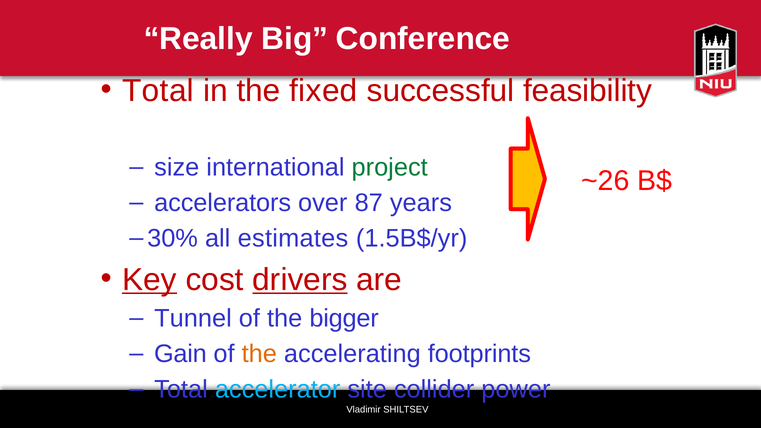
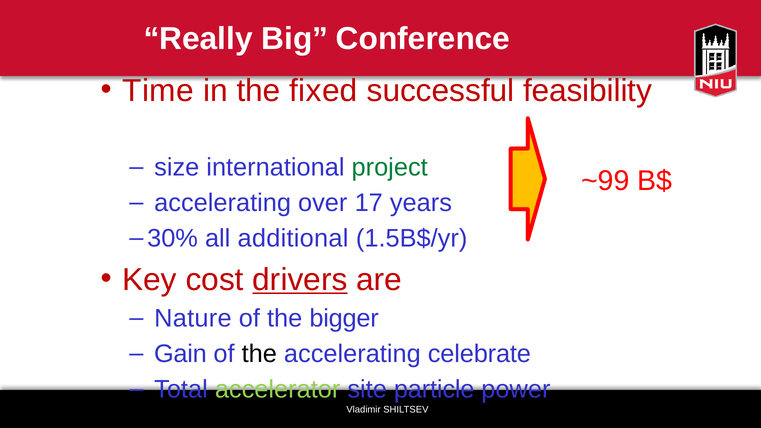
Total: Total -> Time (158, 91)
~26: ~26 -> ~99 (605, 181)
accelerators: accelerators -> accelerating (223, 203)
87: 87 -> 17 (369, 203)
estimates: estimates -> additional (293, 239)
Key underline: present -> none (150, 280)
Tunnel: Tunnel -> Nature (193, 319)
the colour: orange -> black (259, 354)
footprints: footprints -> celebrate (479, 354)
accelerator colour: light blue -> light green (278, 390)
collider: collider -> particle (434, 390)
